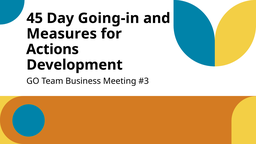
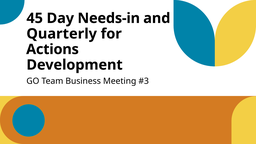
Going-in: Going-in -> Needs-in (109, 18)
Measures: Measures -> Quarterly (62, 34)
